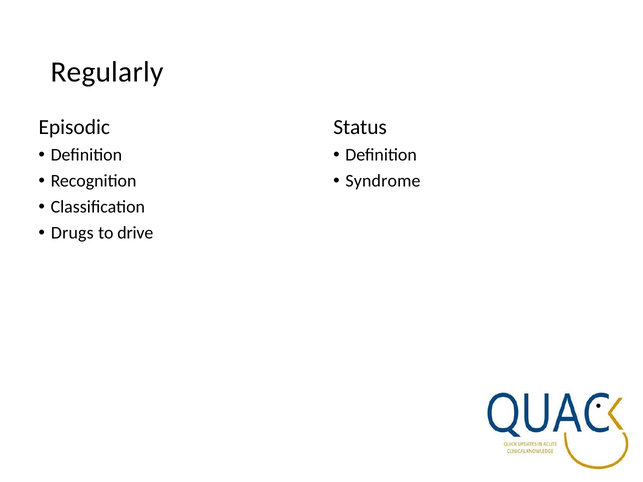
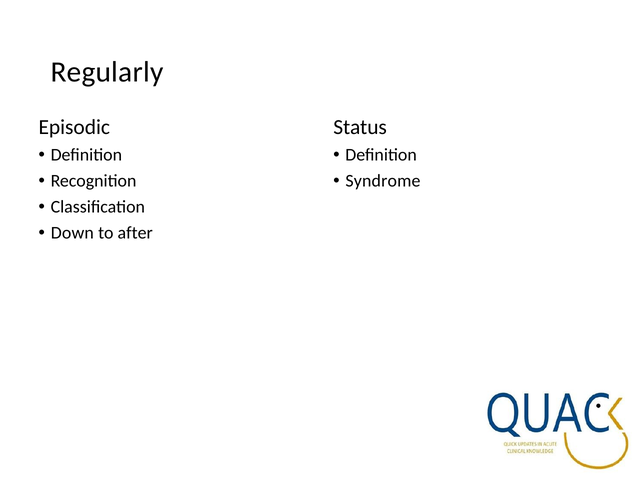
Drugs: Drugs -> Down (72, 233)
drive: drive -> after (135, 233)
